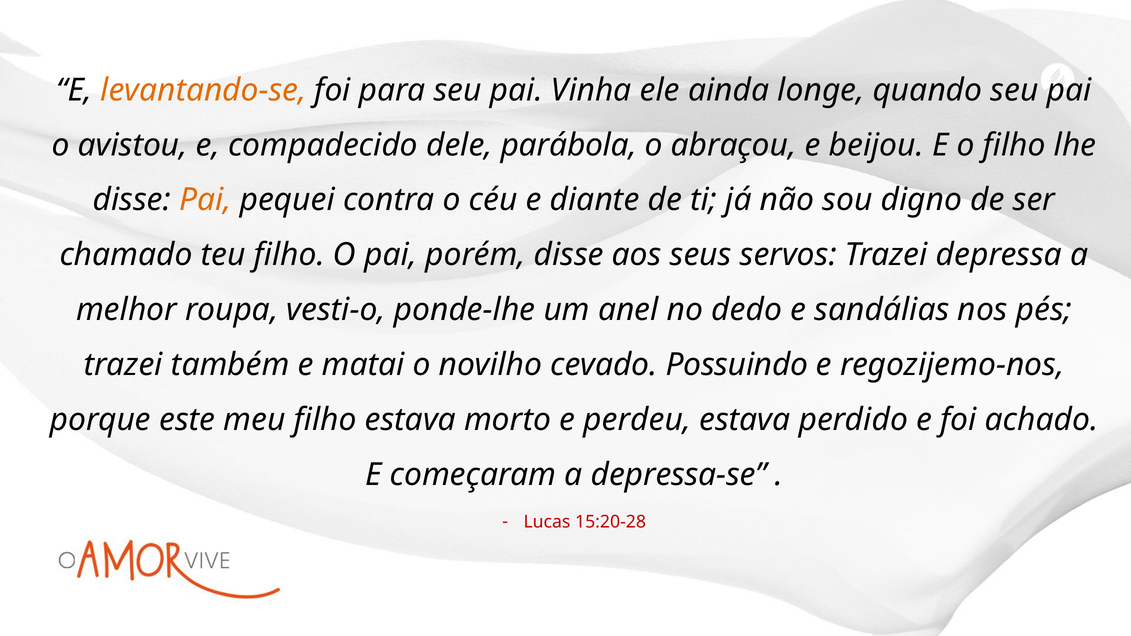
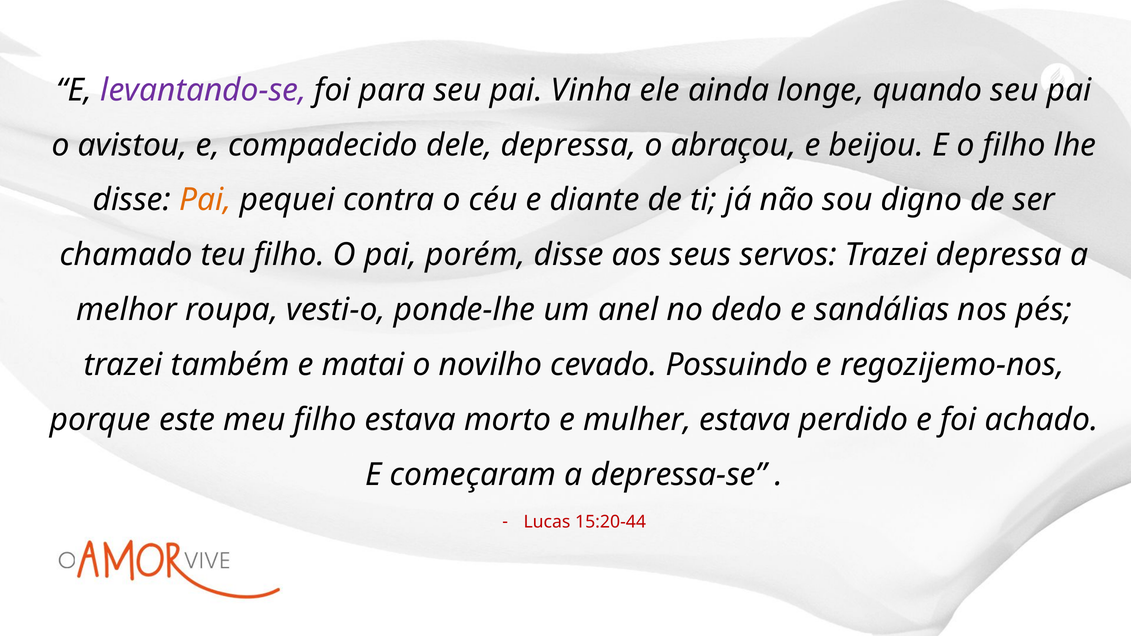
levantando-se colour: orange -> purple (203, 90)
dele parábola: parábola -> depressa (569, 145)
perdeu: perdeu -> mulher (637, 420)
15:20-28: 15:20-28 -> 15:20-44 (611, 522)
